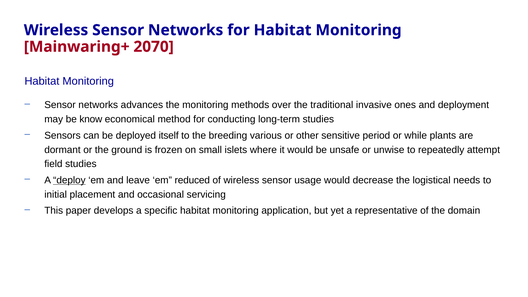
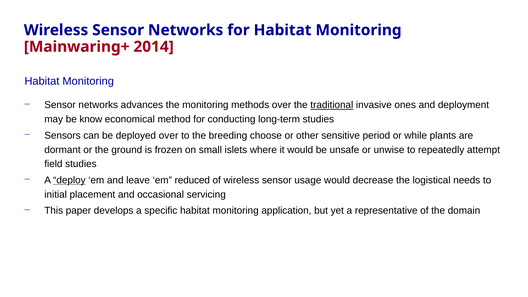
2070: 2070 -> 2014 (154, 47)
traditional underline: none -> present (332, 105)
deployed itself: itself -> over (169, 136)
various: various -> choose (266, 136)
